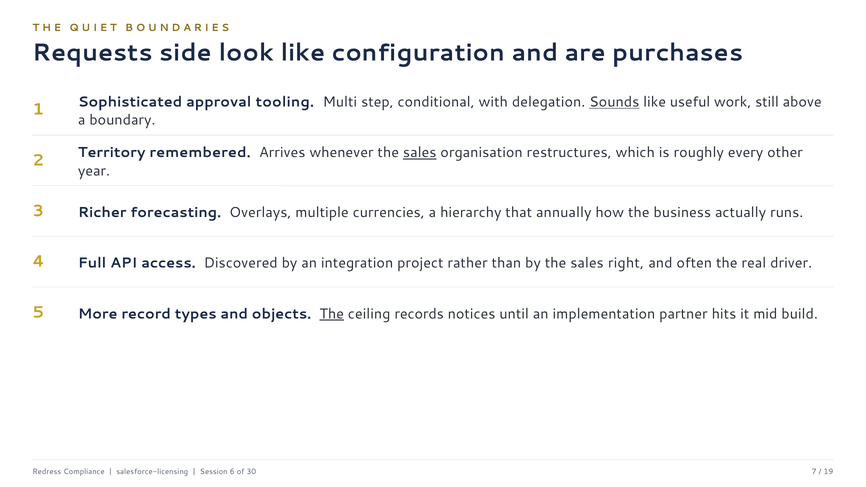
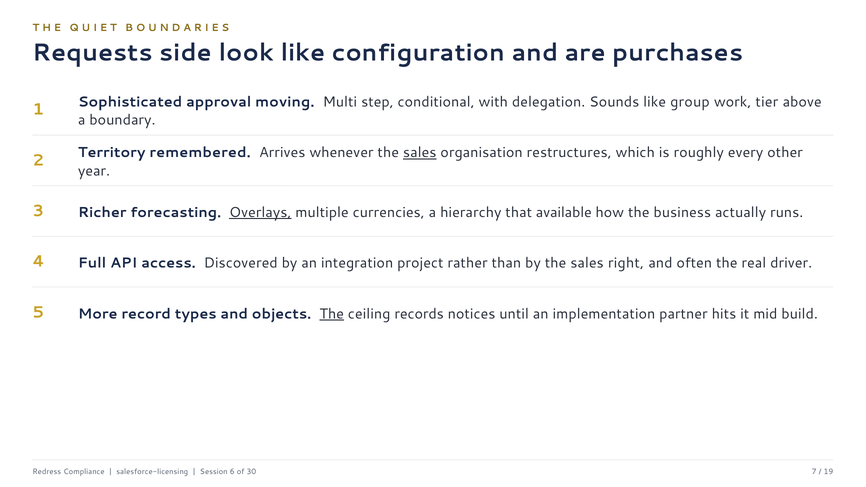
tooling: tooling -> moving (285, 102)
Sounds underline: present -> none (614, 102)
useful: useful -> group (690, 102)
still: still -> tier (767, 102)
Overlays underline: none -> present (260, 212)
annually: annually -> available (564, 212)
